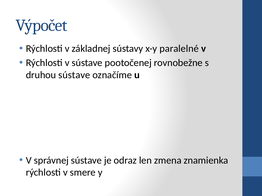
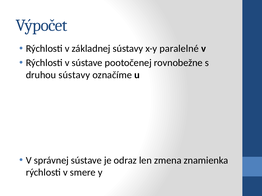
druhou sústave: sústave -> sústavy (74, 75)
